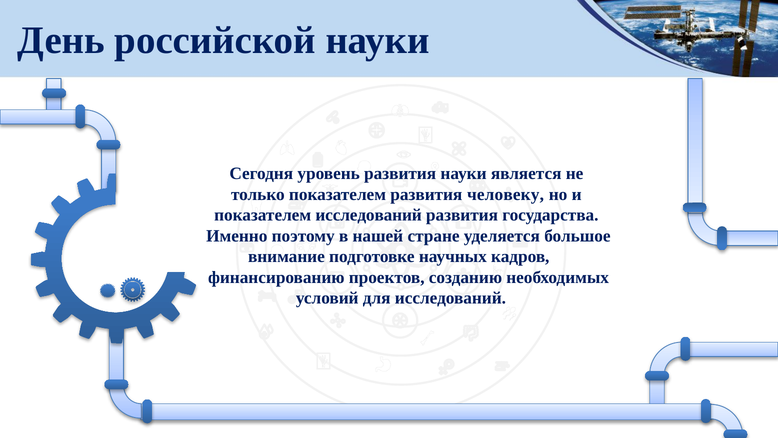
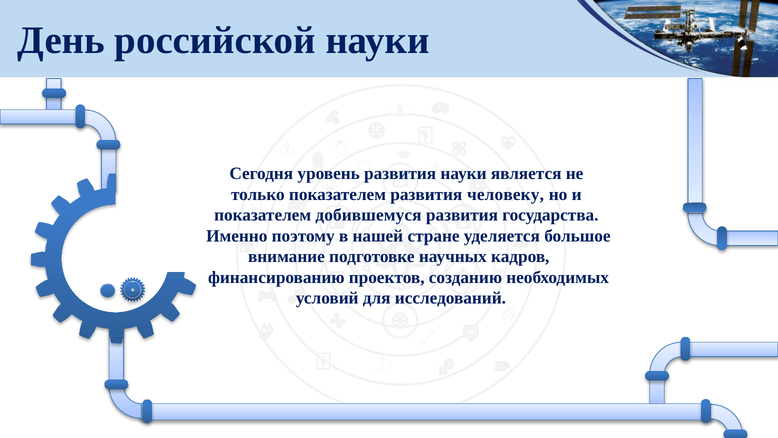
показателем исследований: исследований -> добившемуся (368, 215)
